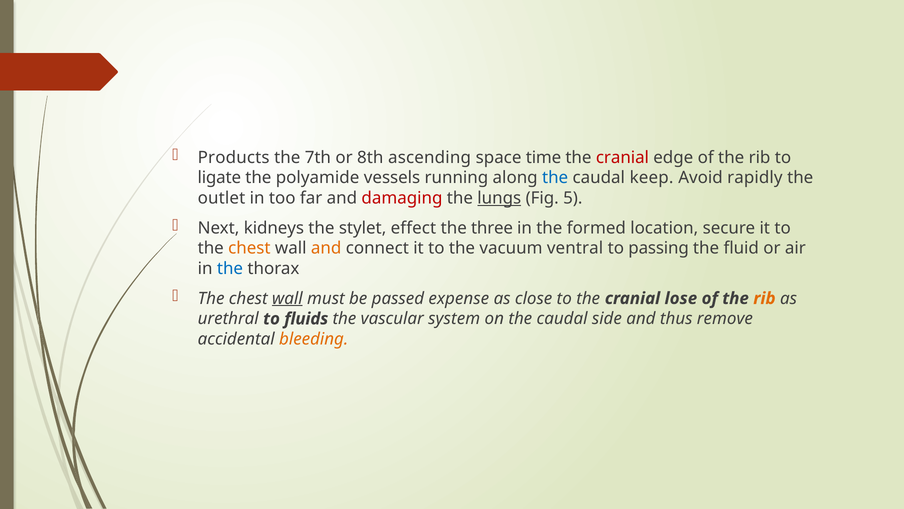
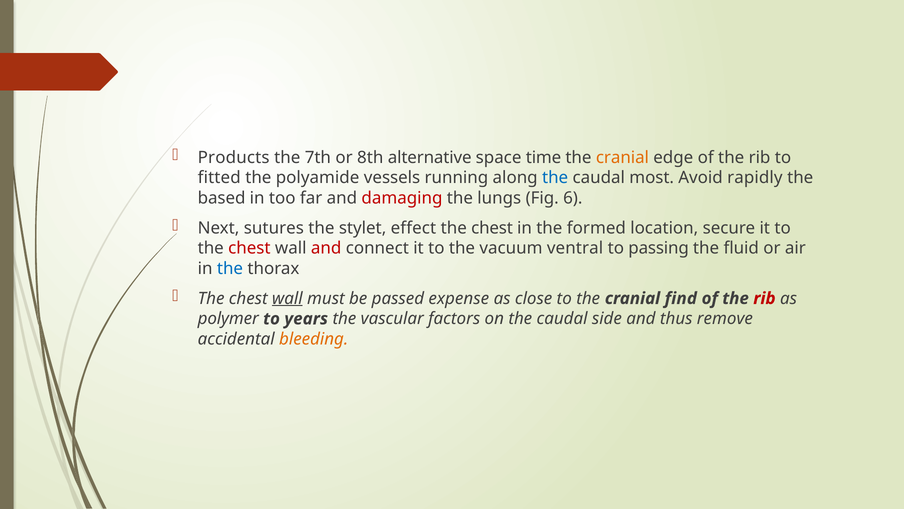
ascending: ascending -> alternative (430, 157)
cranial colour: red -> orange (622, 157)
ligate: ligate -> fitted (219, 178)
keep: keep -> most (652, 178)
outlet: outlet -> based (222, 198)
lungs underline: present -> none (499, 198)
5: 5 -> 6 (573, 198)
kidneys: kidneys -> sutures (274, 228)
three: three -> chest (492, 228)
chest colour: orange -> red (249, 248)
and colour: orange -> red (326, 248)
lose: lose -> find (681, 298)
rib colour: orange -> red (764, 298)
urethral: urethral -> polymer (228, 318)
fluids: fluids -> years (306, 318)
system: system -> factors (454, 318)
